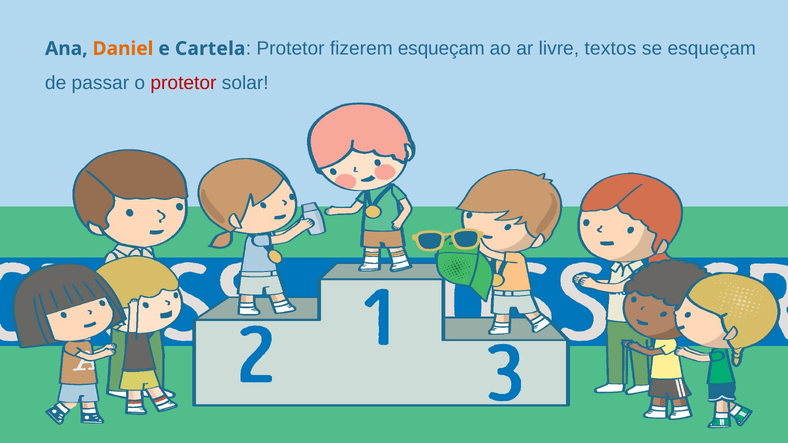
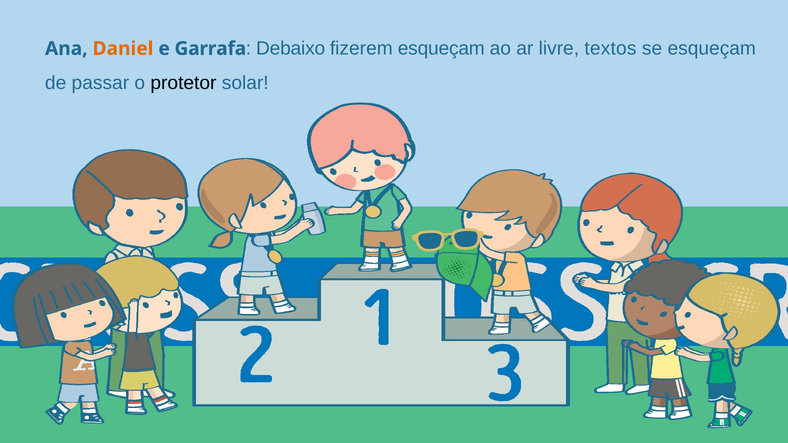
Cartela: Cartela -> Garrafa (210, 49)
Protetor: Protetor -> Debaixo (291, 49)
protetor colour: red -> black (183, 83)
